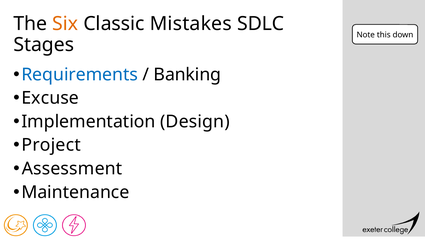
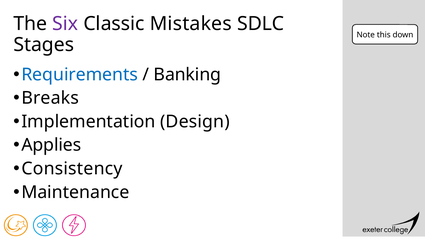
Six colour: orange -> purple (65, 24)
Excuse: Excuse -> Breaks (50, 98)
Project: Project -> Applies (51, 145)
Assessment: Assessment -> Consistency (72, 169)
